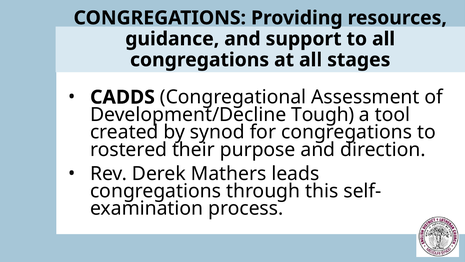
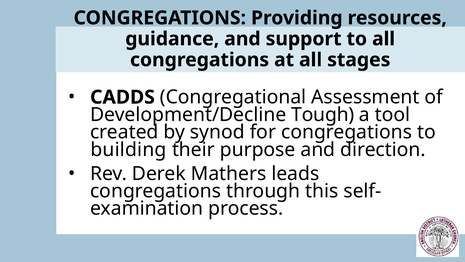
rostered: rostered -> building (128, 149)
